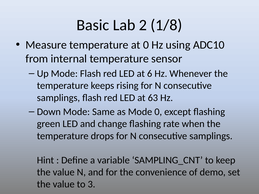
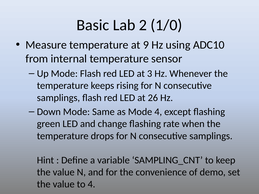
1/8: 1/8 -> 1/0 (166, 25)
at 0: 0 -> 9 (146, 45)
6: 6 -> 3 (150, 74)
63: 63 -> 26 (153, 98)
Mode 0: 0 -> 4 (158, 112)
to 3: 3 -> 4 (92, 184)
